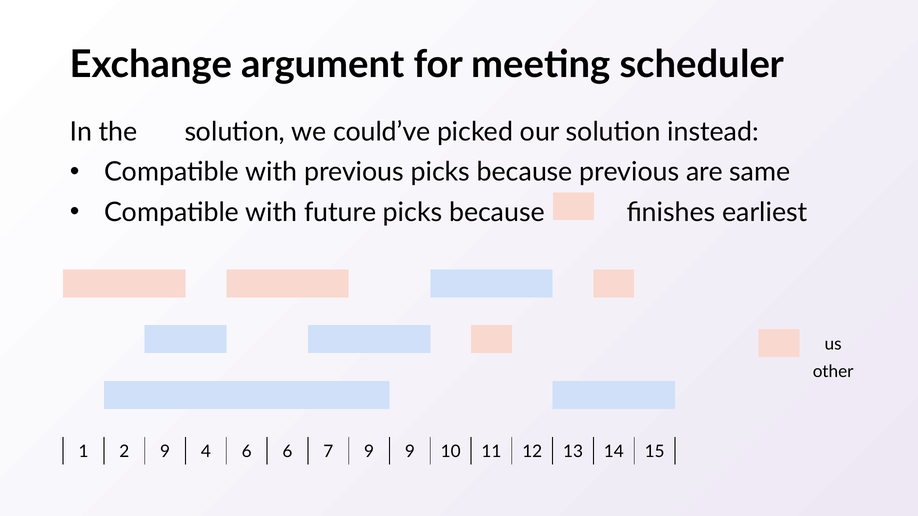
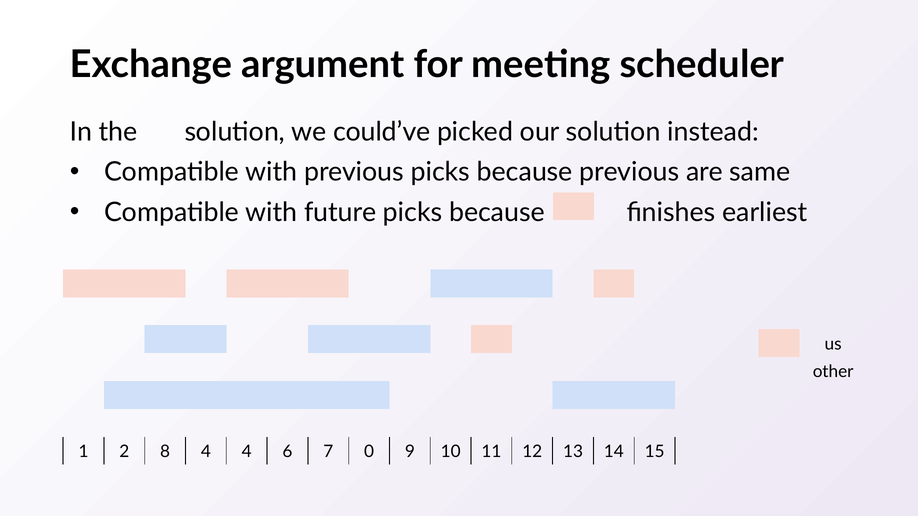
2 9: 9 -> 8 (165, 452)
4 6: 6 -> 4 (247, 452)
7 9: 9 -> 0 (369, 452)
